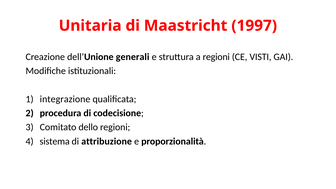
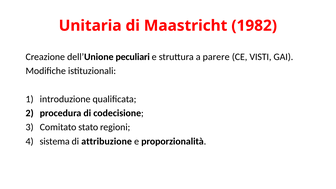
1997: 1997 -> 1982 (254, 26)
generali: generali -> peculiari (133, 57)
a regioni: regioni -> parere (216, 57)
integrazione: integrazione -> introduzione (65, 99)
dello: dello -> stato (88, 127)
